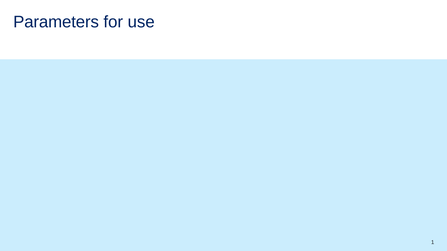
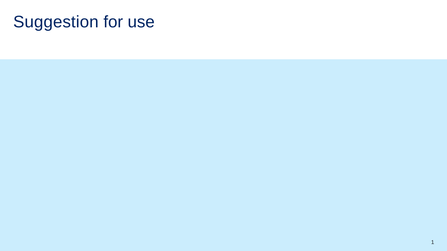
Parameters: Parameters -> Suggestion (56, 22)
